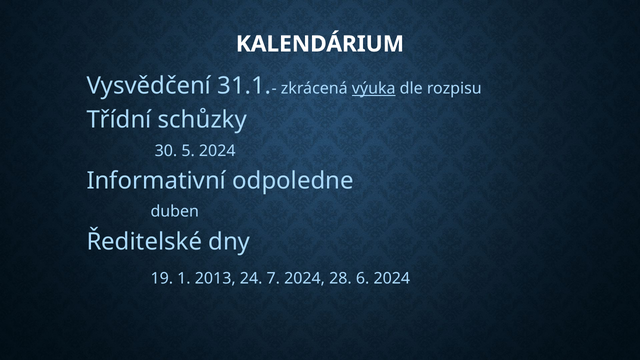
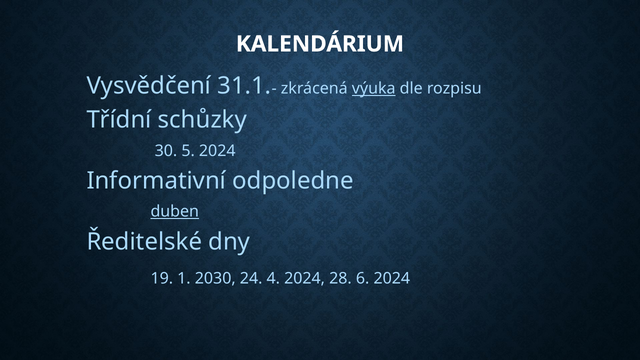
duben underline: none -> present (175, 212)
2013: 2013 -> 2030 (215, 278)
7: 7 -> 4 (273, 278)
